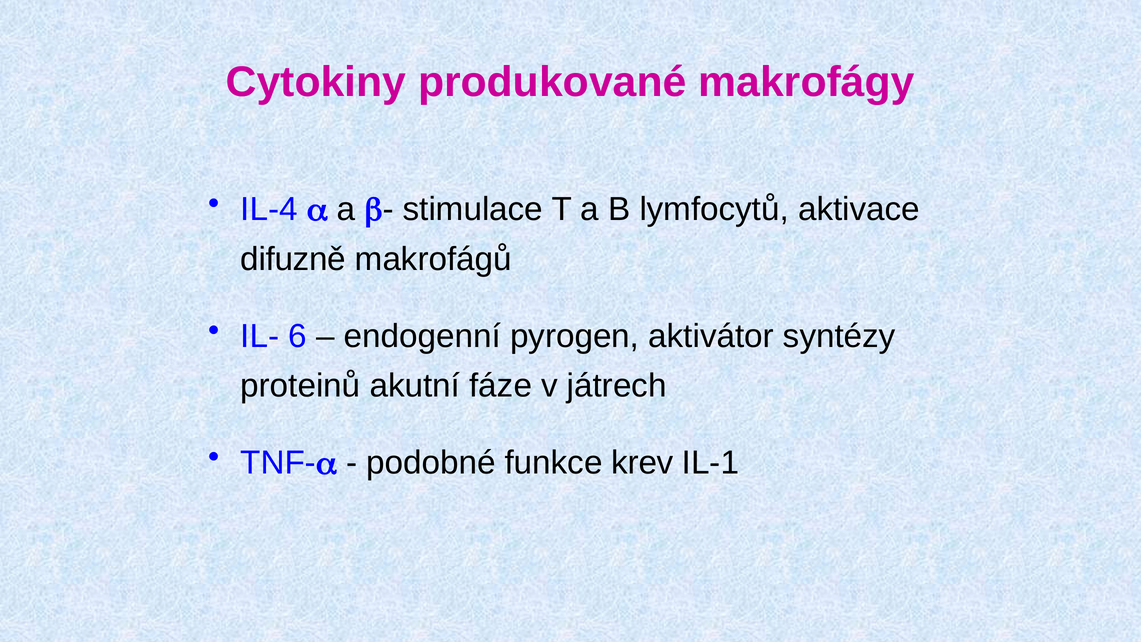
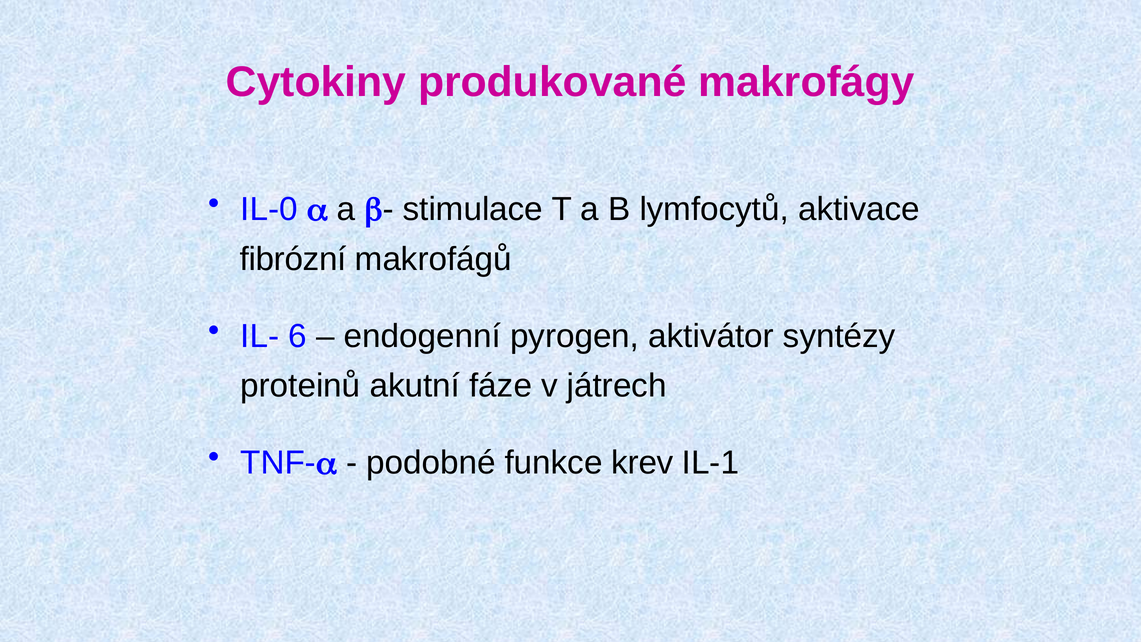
IL-4: IL-4 -> IL-0 (269, 209)
difuzně: difuzně -> fibrózní (293, 259)
